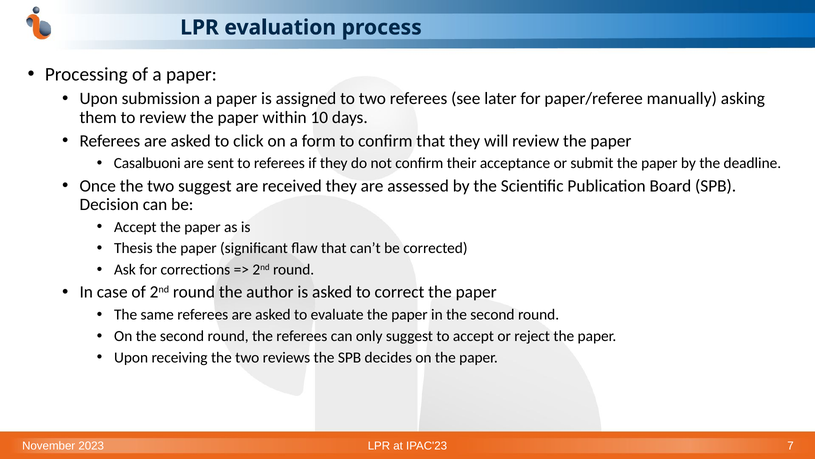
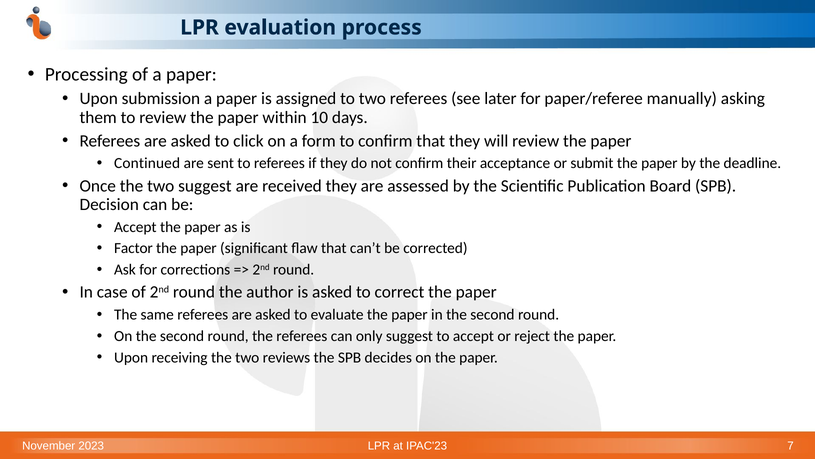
Casalbuoni: Casalbuoni -> Continued (147, 163)
Thesis: Thesis -> Factor (133, 248)
